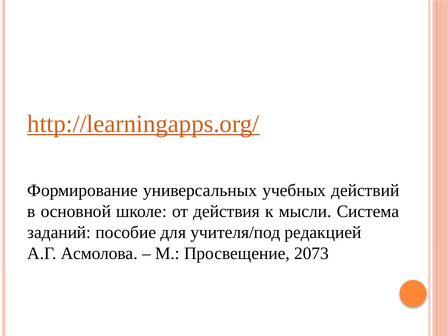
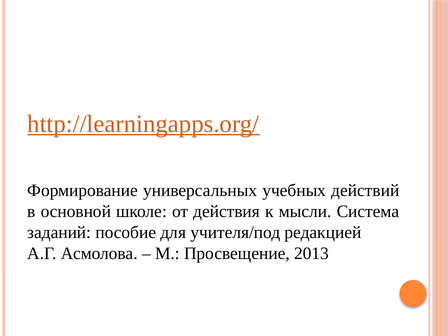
2073: 2073 -> 2013 (311, 253)
